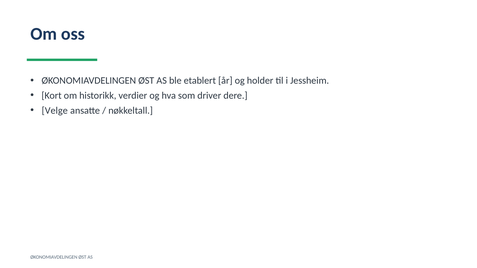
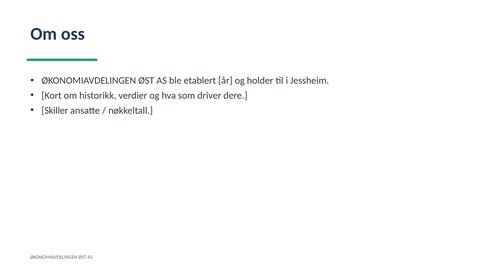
Velge: Velge -> Skiller (55, 111)
